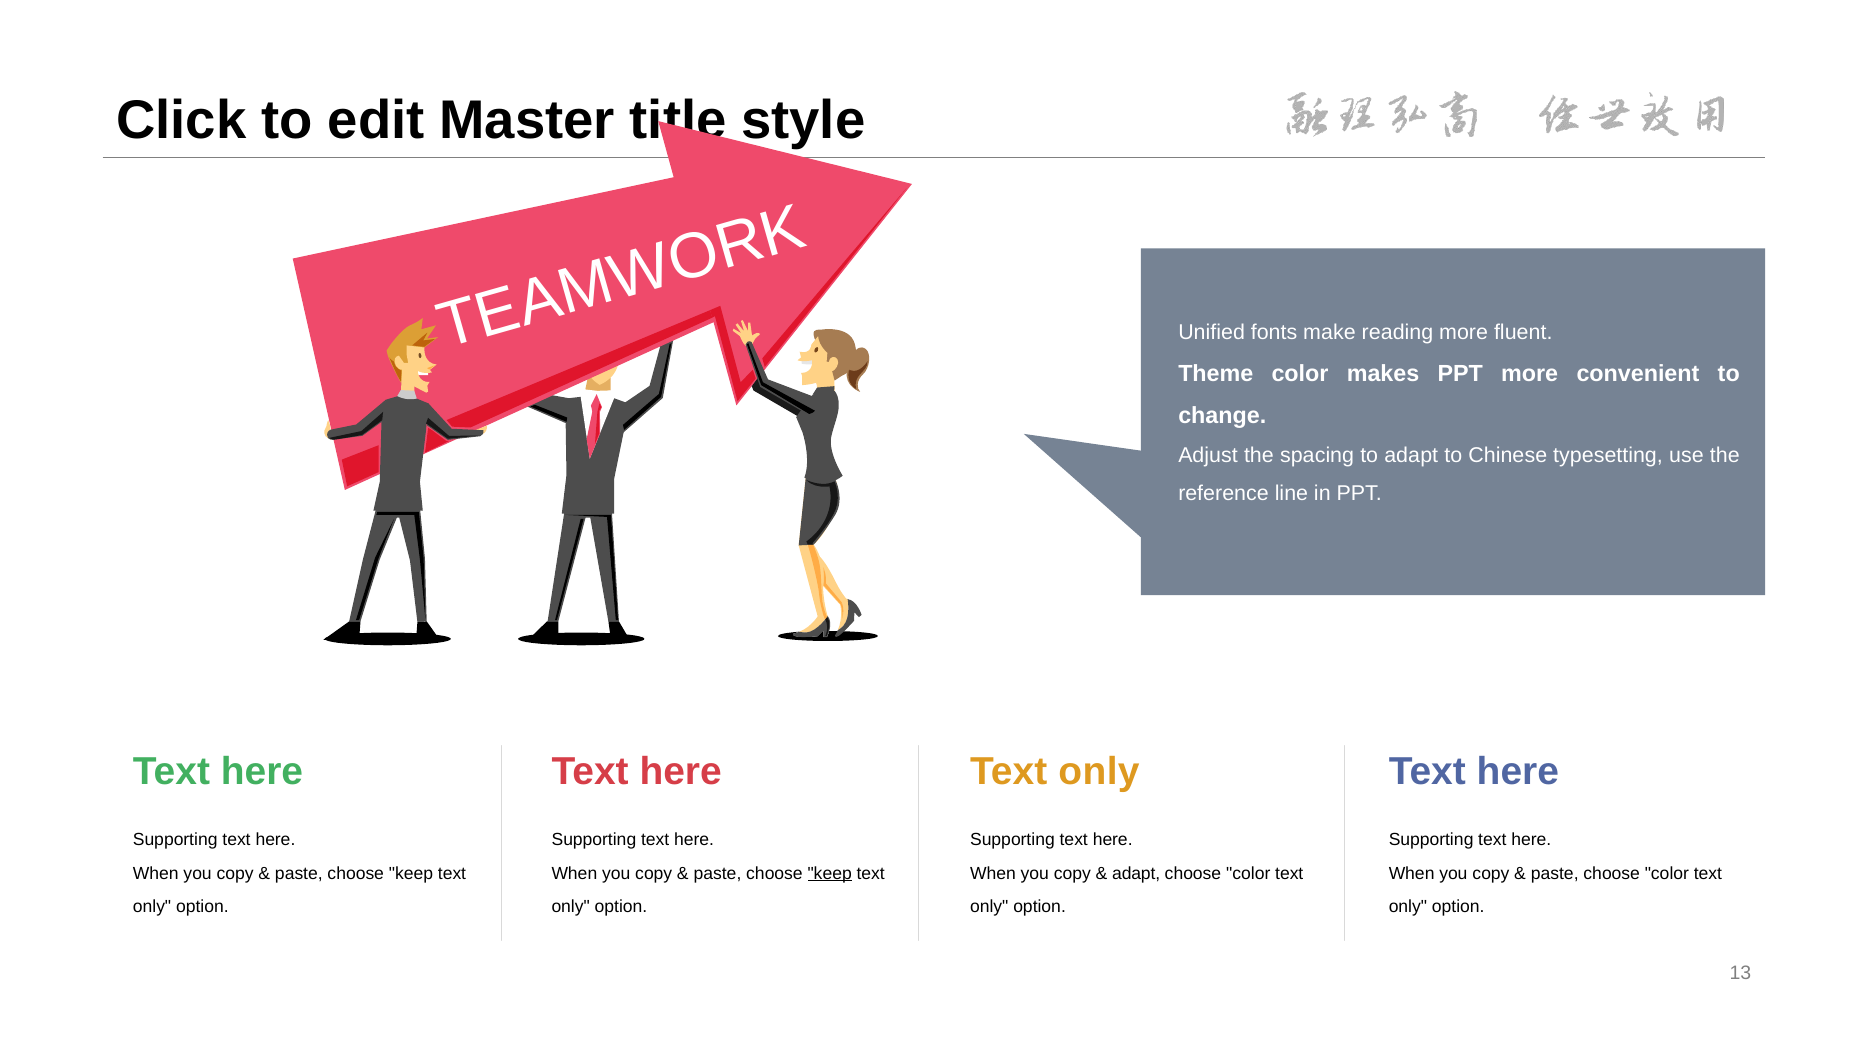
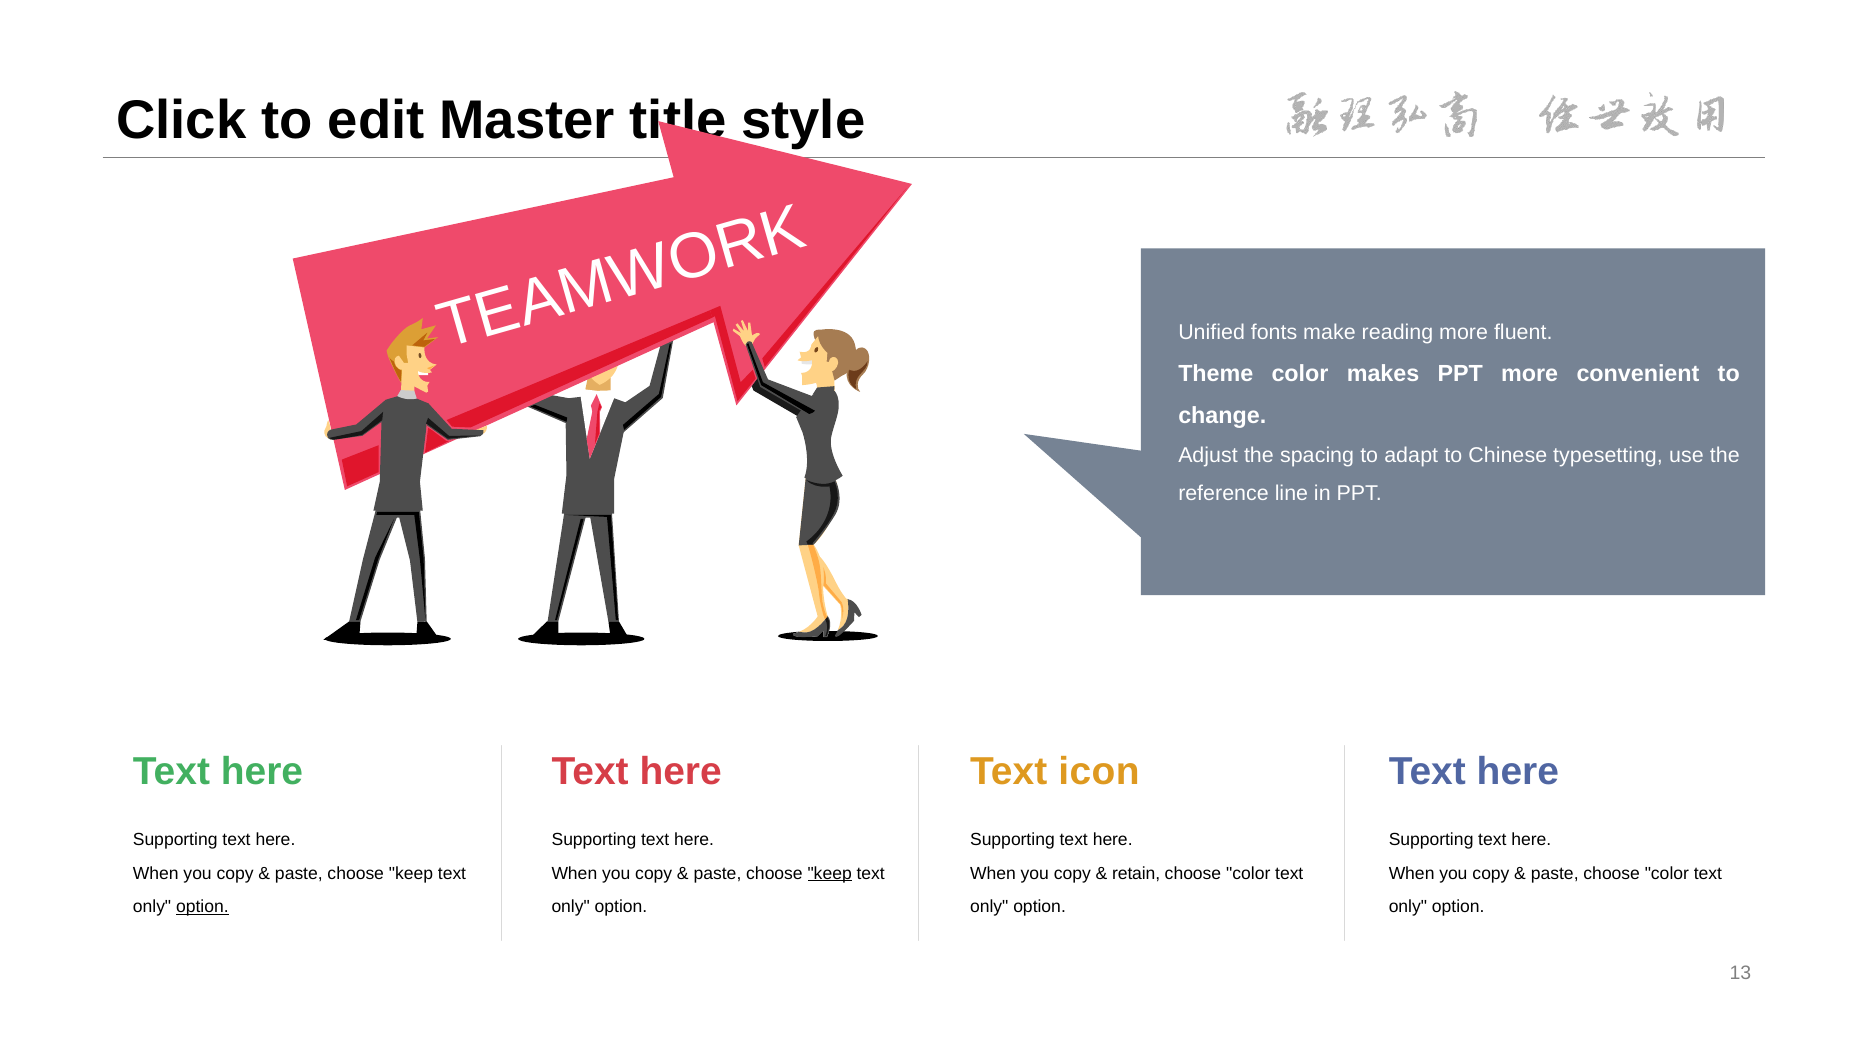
only: only -> icon (1099, 772)
adapt: adapt -> retain (1136, 874)
option underline: none -> present (202, 908)
